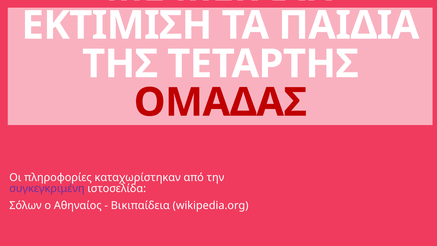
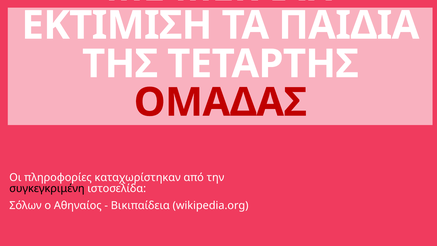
συγκεγκριμένη colour: purple -> black (47, 188)
